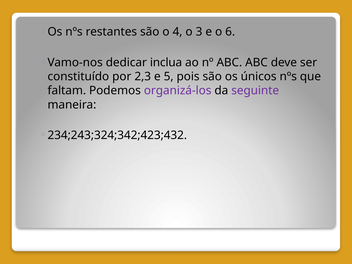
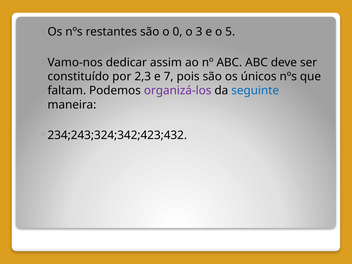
4: 4 -> 0 (178, 32)
6: 6 -> 5 (230, 32)
inclua: inclua -> assim (166, 62)
5: 5 -> 7 (169, 76)
seguinte colour: purple -> blue (255, 91)
